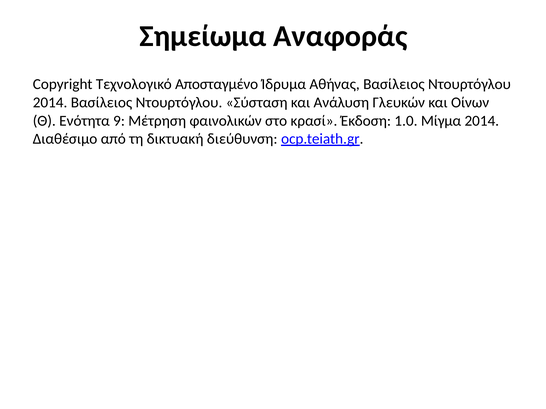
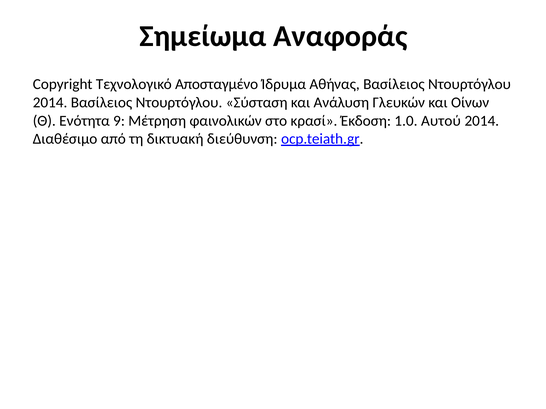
Μίγμα: Μίγμα -> Αυτού (441, 121)
